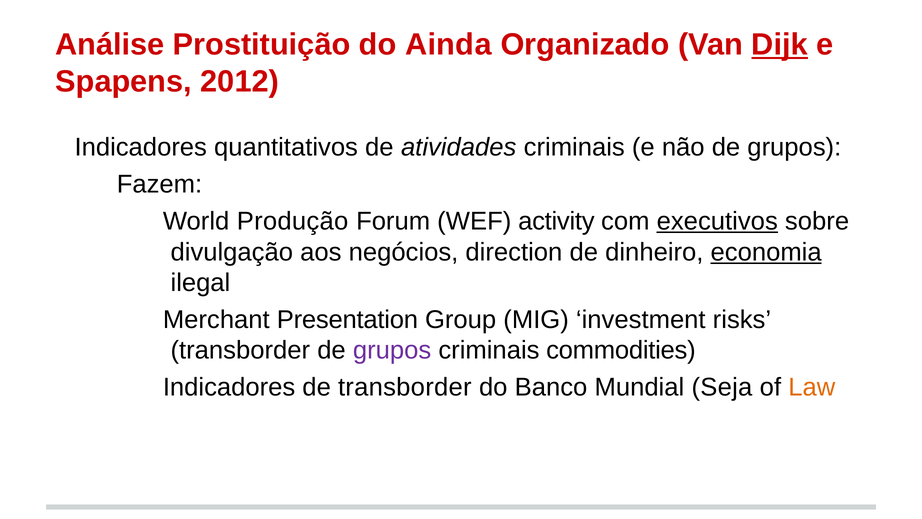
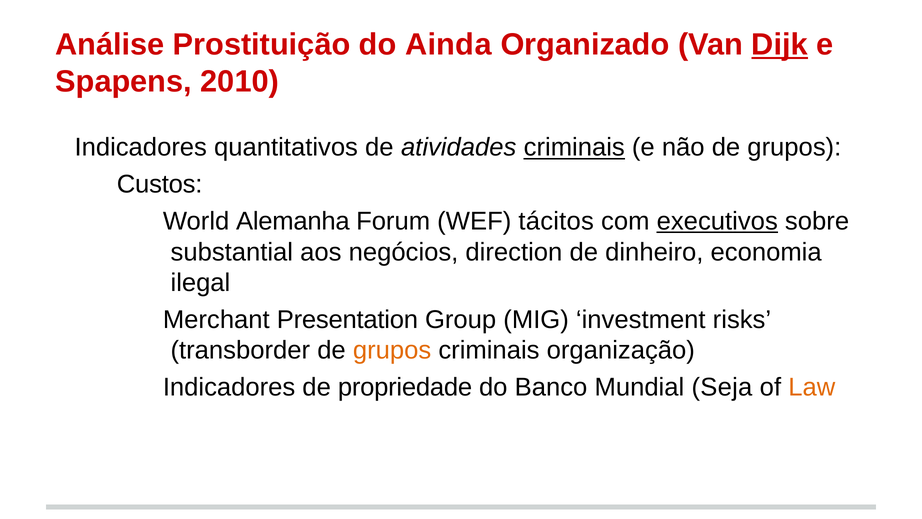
2012: 2012 -> 2010 (240, 82)
criminais underline: none -> present (574, 147)
Fazem: Fazem -> Custos (160, 184)
Produção: Produção -> Alemanha (293, 221)
activity: activity -> tácitos (556, 221)
divulgação: divulgação -> substantial (232, 252)
economia underline: present -> none (766, 252)
grupos colour: purple -> orange (392, 350)
commodities: commodities -> organização (621, 350)
de transborder: transborder -> propriedade (405, 387)
